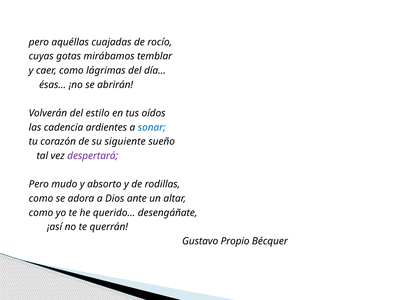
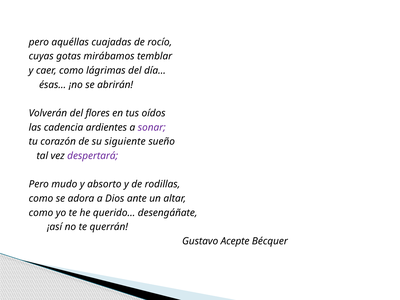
estilo: estilo -> flores (98, 113)
sonar colour: blue -> purple (152, 127)
Propio: Propio -> Acepte (235, 241)
